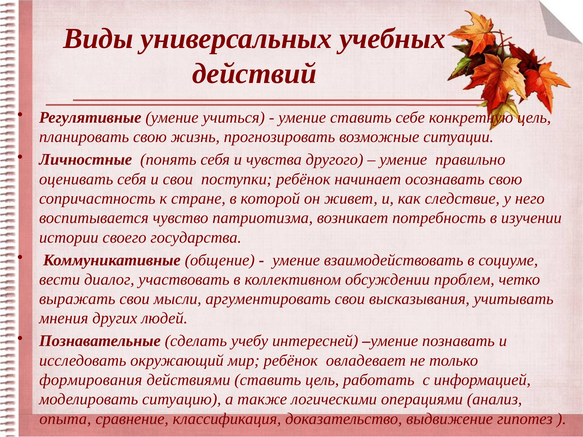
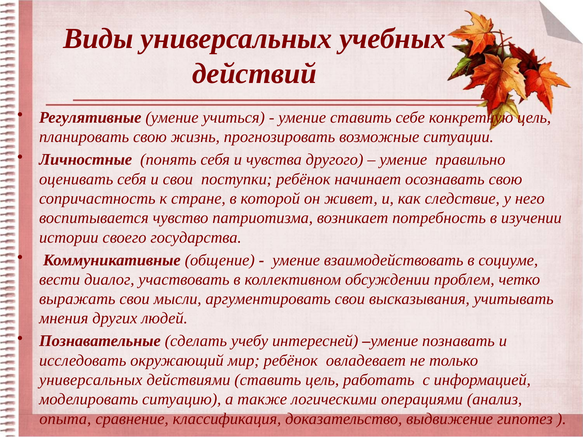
формирования: формирования -> универсальных (91, 380)
